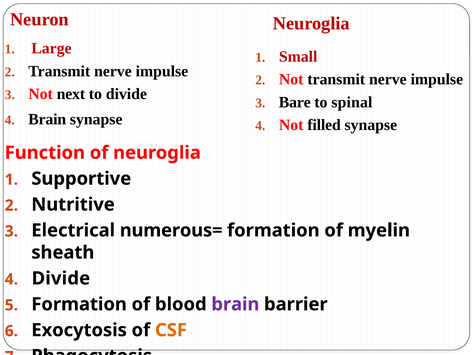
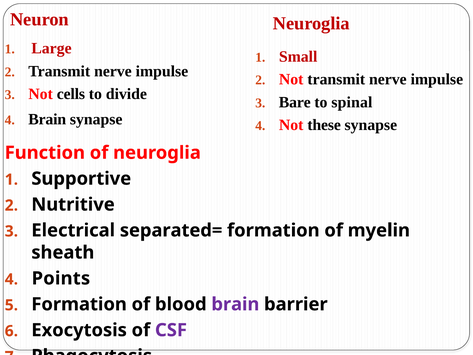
next: next -> cells (71, 94)
filled: filled -> these (324, 125)
numerous=: numerous= -> separated= (171, 230)
Divide: Divide -> Points (61, 278)
CSF colour: orange -> purple (171, 330)
